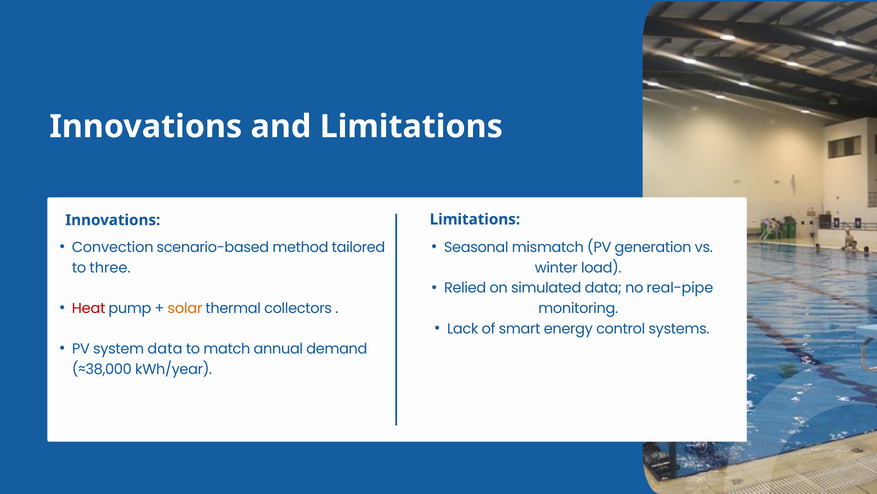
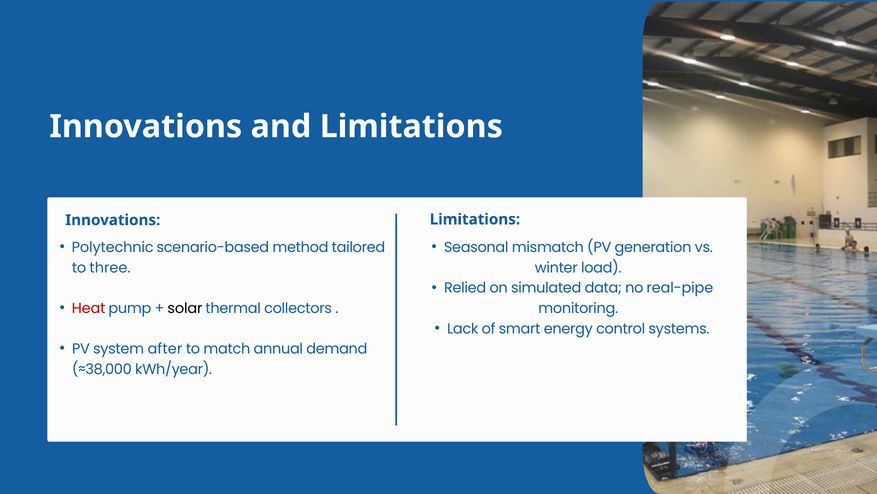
Convection: Convection -> Polytechnic (113, 247)
solar colour: orange -> black (185, 308)
system data: data -> after (165, 348)
